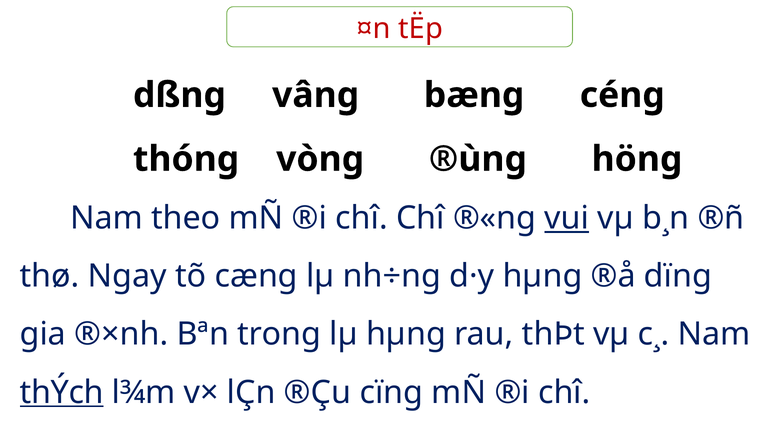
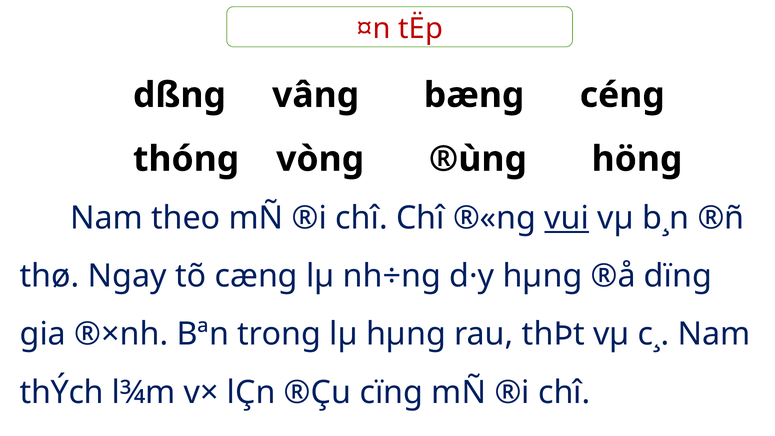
thÝch underline: present -> none (62, 392)
